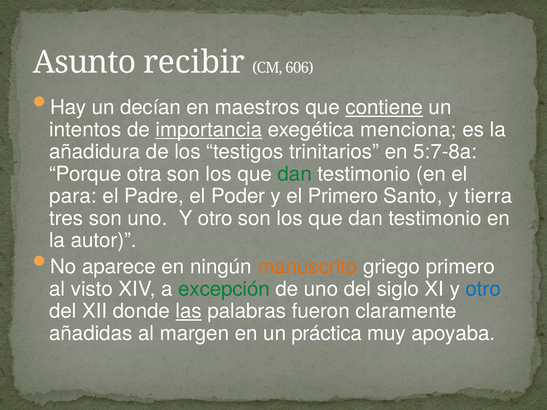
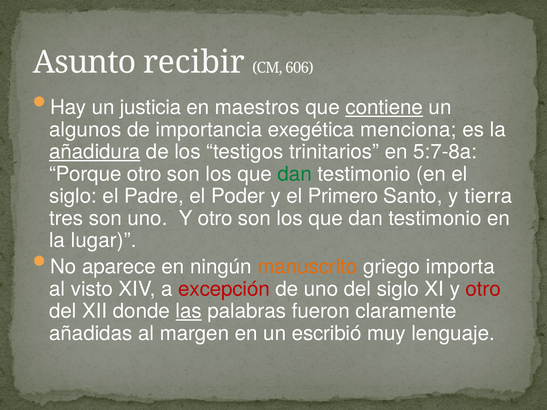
decían: decían -> justicia (151, 108)
intentos: intentos -> algunos (85, 130)
importancia underline: present -> none (209, 130)
añadidura underline: none -> present (95, 152)
Porque otra: otra -> otro (144, 174)
para: para -> siglo (73, 196)
autor: autor -> lugar (104, 241)
griego primero: primero -> importa (460, 267)
excepción colour: green -> red (224, 289)
otro colour: blue -> red (483, 289)
práctica: práctica -> escribió (327, 334)
apoyaba: apoyaba -> lenguaje (453, 334)
